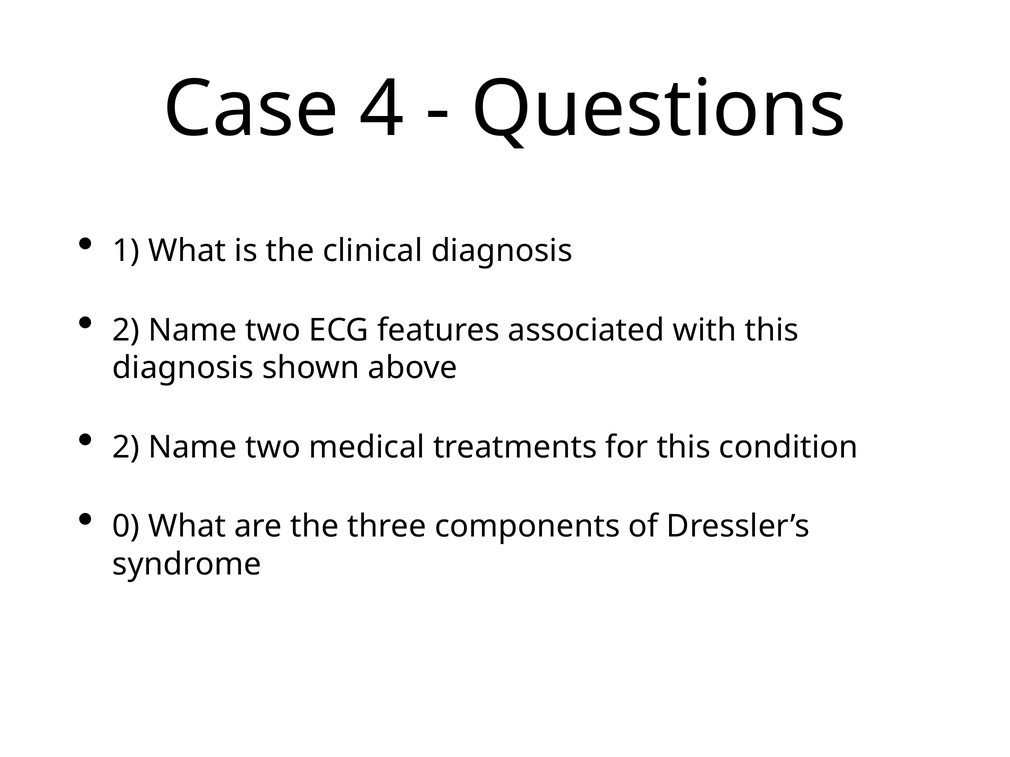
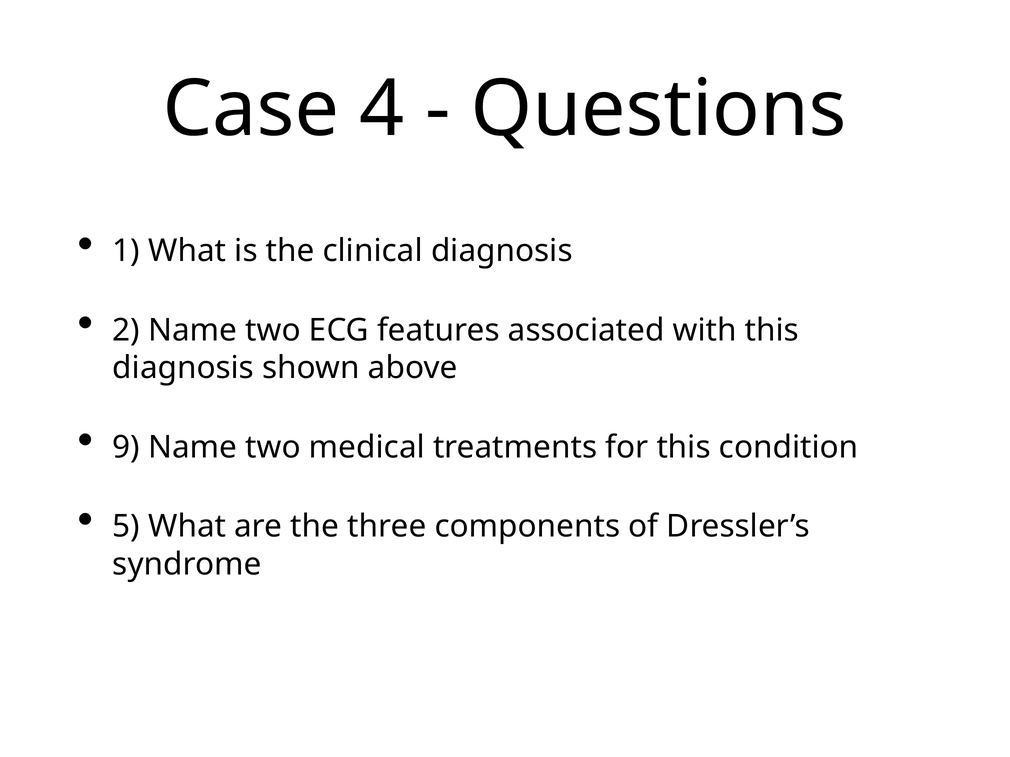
2: 2 -> 9 (126, 448)
0: 0 -> 5 (126, 527)
